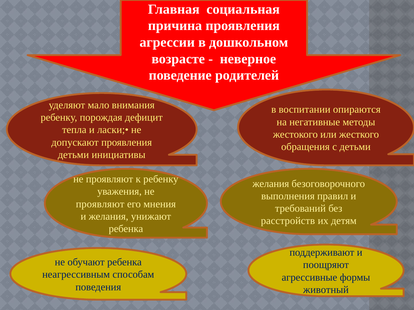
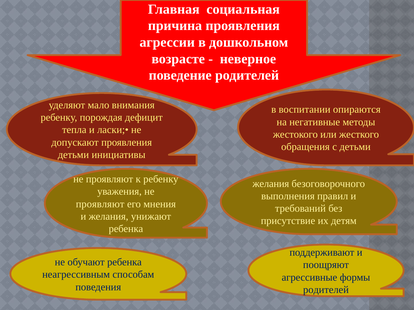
расстройств: расстройств -> присутствие (288, 221)
животный: животный -> родителей (326, 290)
